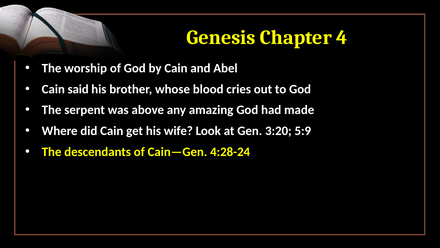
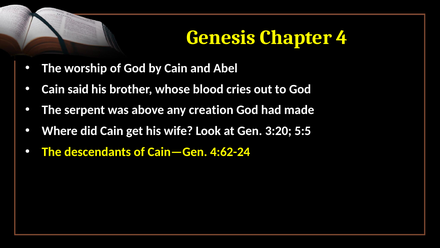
amazing: amazing -> creation (211, 110)
5:9: 5:9 -> 5:5 (303, 131)
4:28-24: 4:28-24 -> 4:62-24 (230, 152)
